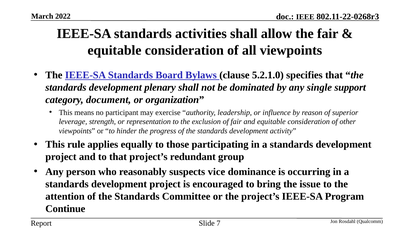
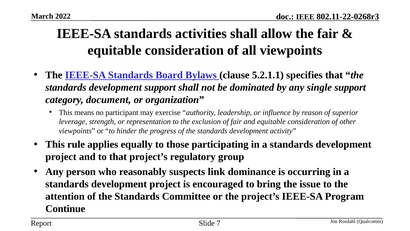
5.2.1.0: 5.2.1.0 -> 5.2.1.1 (268, 75)
development plenary: plenary -> support (160, 87)
redundant: redundant -> regulatory (193, 157)
vice: vice -> link (216, 171)
